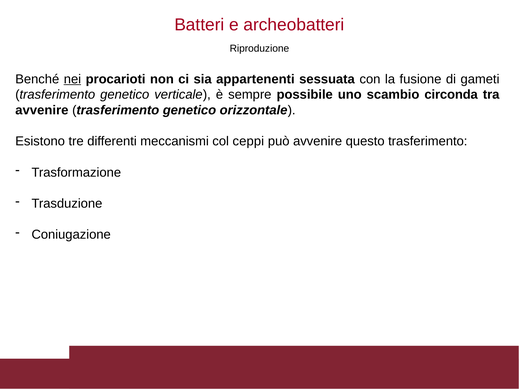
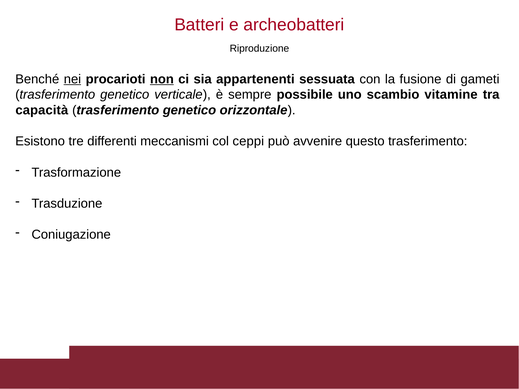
non underline: none -> present (162, 79)
circonda: circonda -> vitamine (451, 95)
avvenire: avvenire -> capacità (42, 110)
